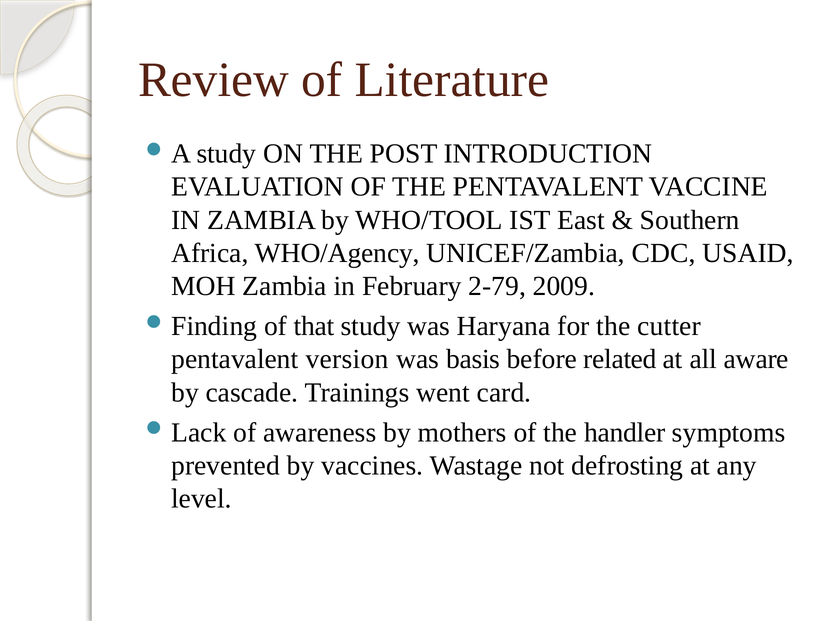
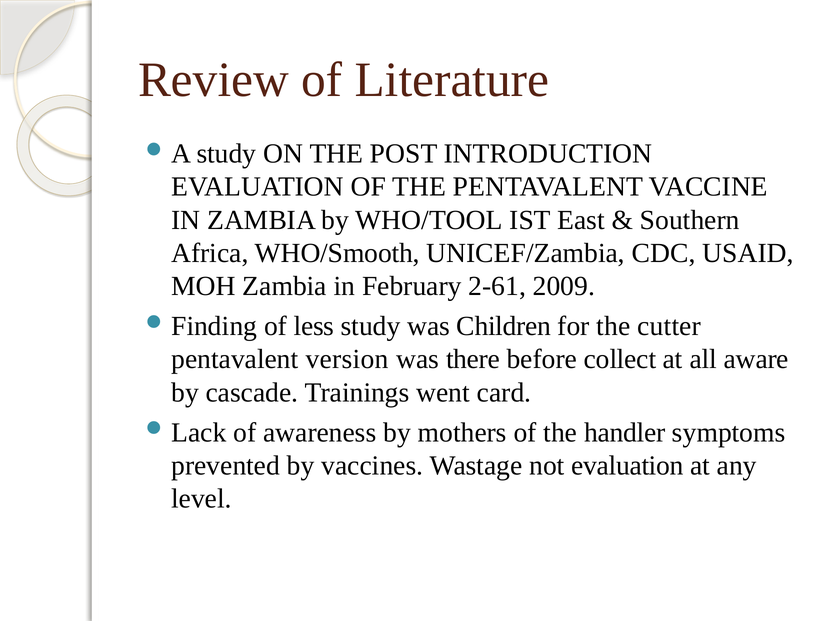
WHO/Agency: WHO/Agency -> WHO/Smooth (337, 253)
2-79: 2-79 -> 2-61 (497, 286)
that: that -> less (314, 326)
Haryana: Haryana -> Children (504, 326)
basis: basis -> there (473, 359)
related: related -> collect (620, 359)
not defrosting: defrosting -> evaluation (627, 466)
